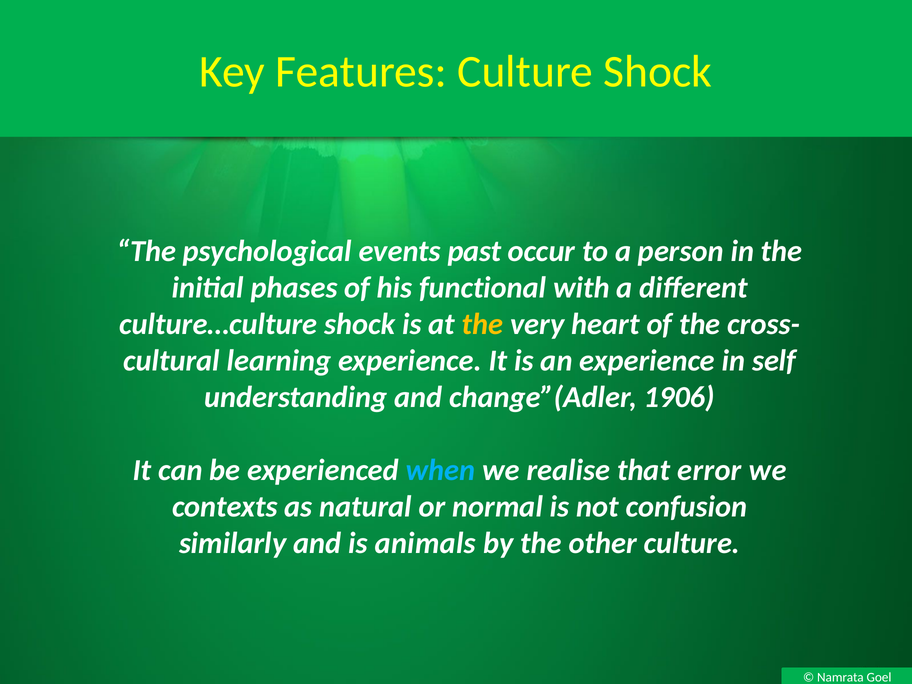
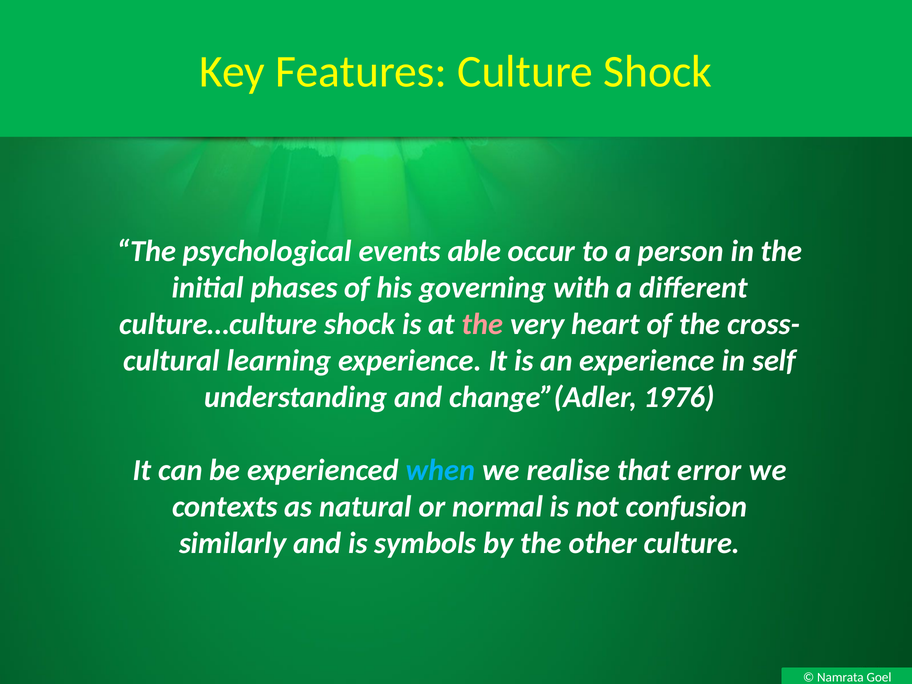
past: past -> able (474, 251)
functional: functional -> governing (483, 288)
the colour: yellow -> pink (483, 324)
1906: 1906 -> 1976 (679, 397)
animals: animals -> symbols (425, 543)
